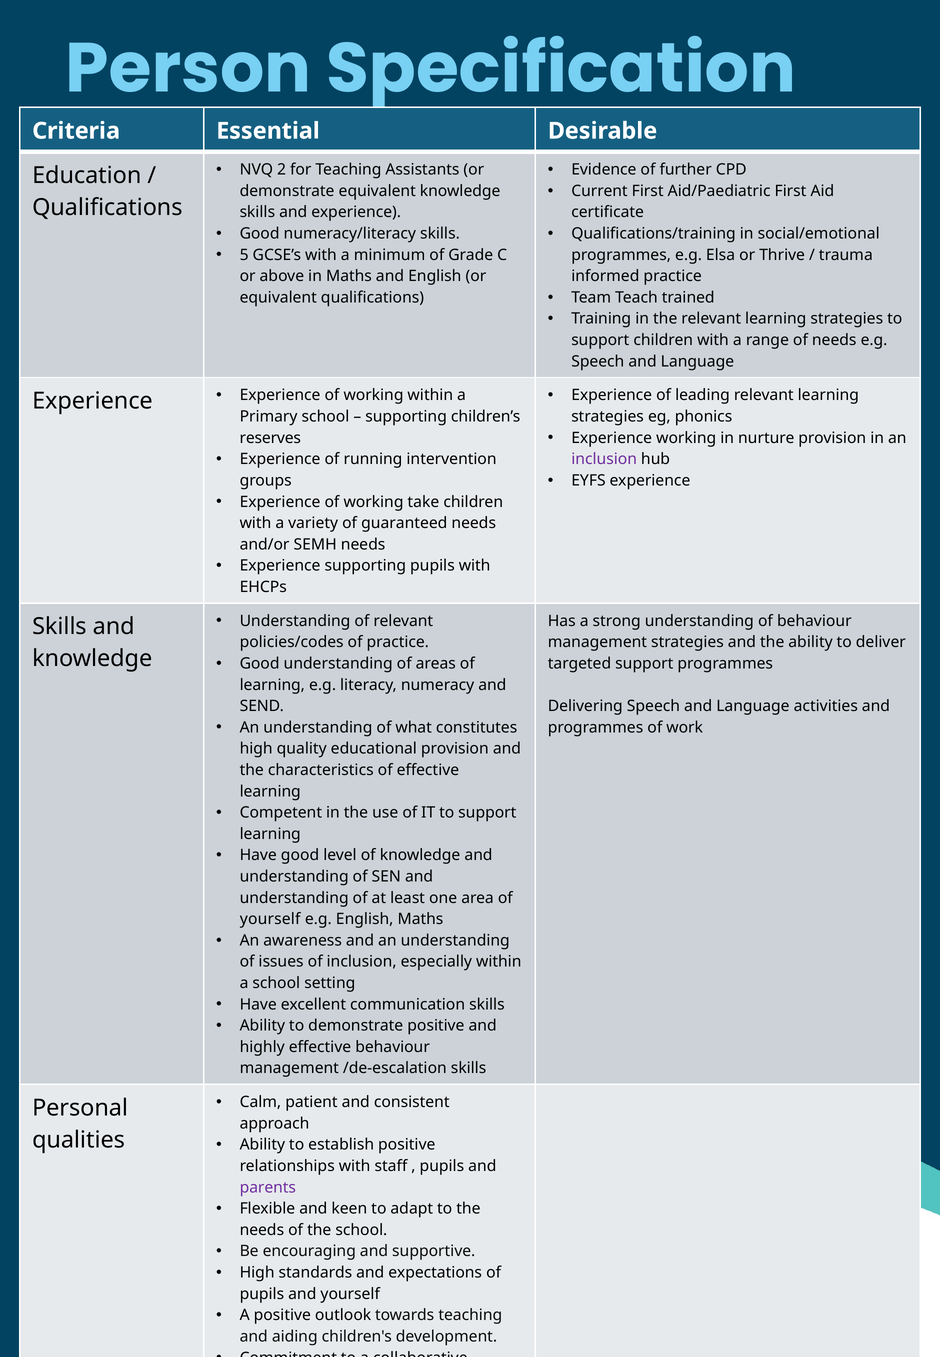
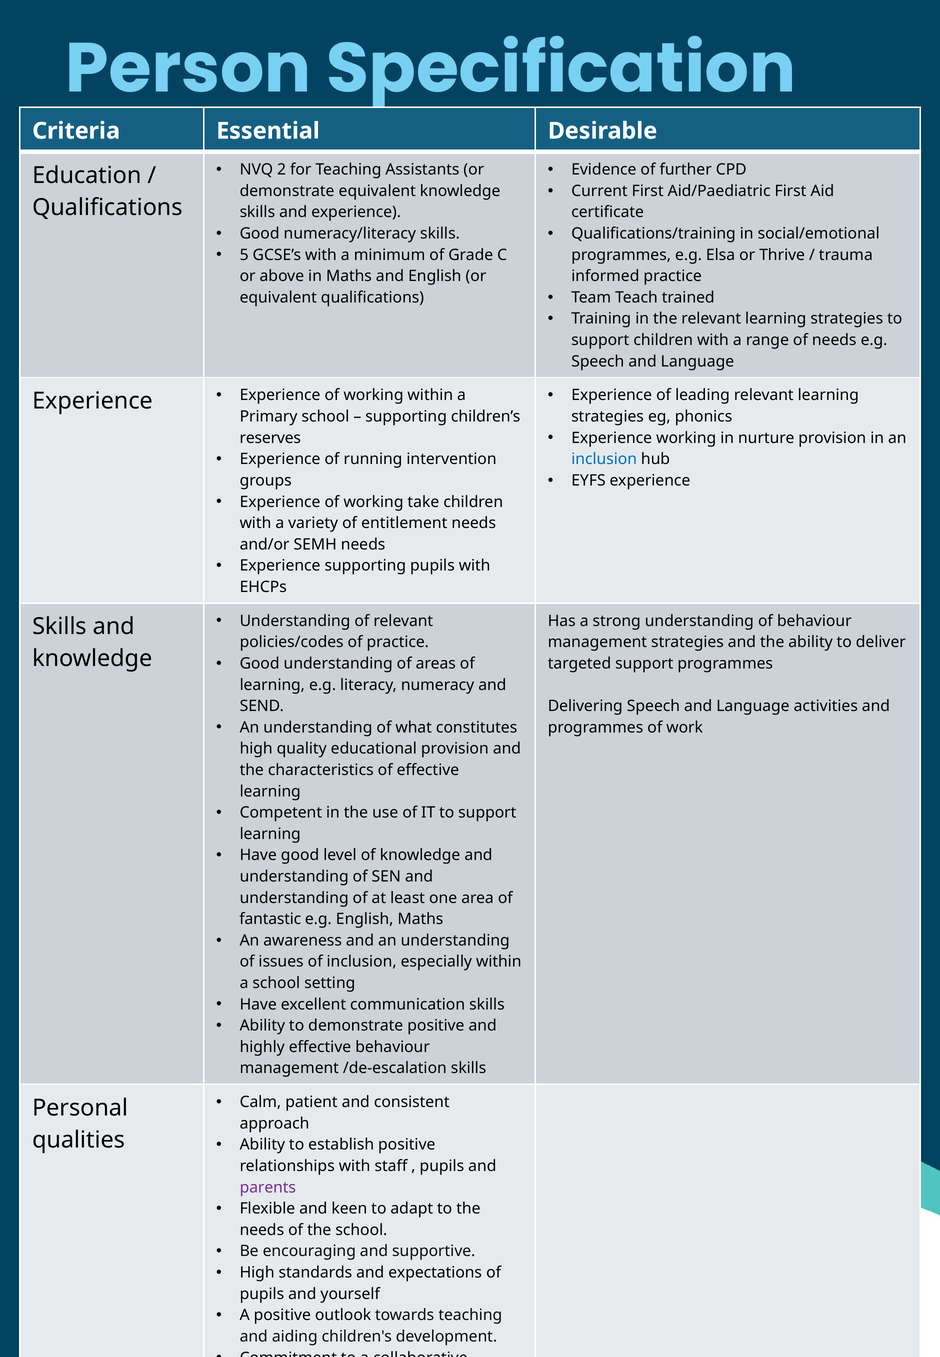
inclusion colour: purple -> blue (604, 459)
guaranteed: guaranteed -> entitlement (404, 523)
yourself: yourself -> fantastic (270, 920)
